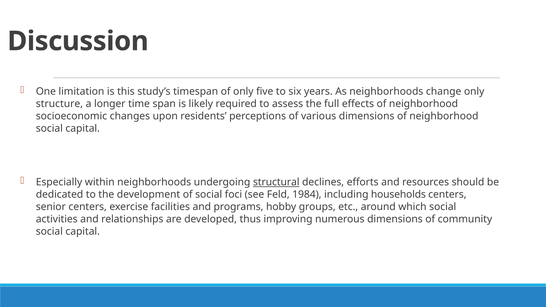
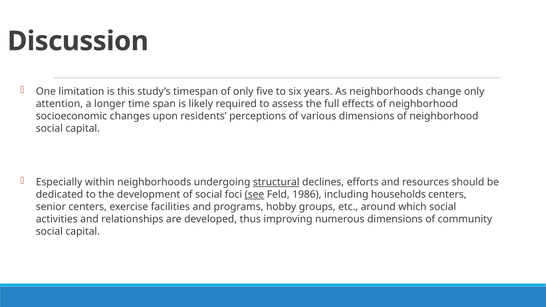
structure: structure -> attention (59, 104)
see underline: none -> present (254, 195)
1984: 1984 -> 1986 (307, 195)
